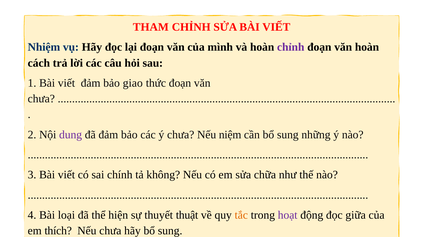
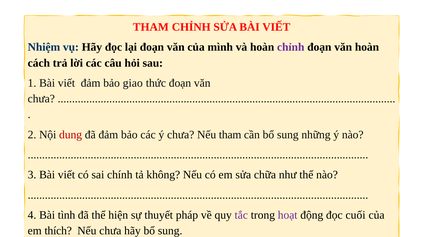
dung colour: purple -> red (71, 135)
Nếu niệm: niệm -> tham (230, 135)
loại: loại -> tình (67, 215)
thuật: thuật -> pháp (187, 215)
tắc colour: orange -> purple (241, 215)
giữa: giữa -> cuối (356, 215)
